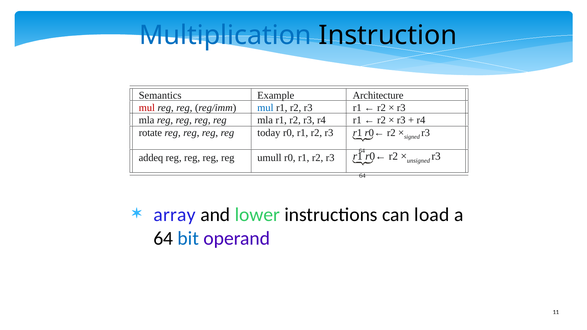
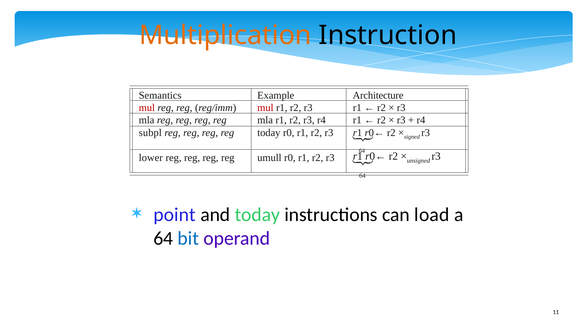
Multiplication colour: blue -> orange (225, 35)
mul colour: blue -> red (265, 108)
rotate: rotate -> subpl (150, 133)
addeq: addeq -> lower (151, 158)
array: array -> point (175, 215)
and lower: lower -> today (257, 215)
